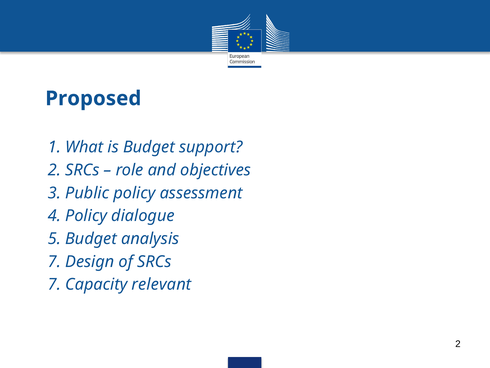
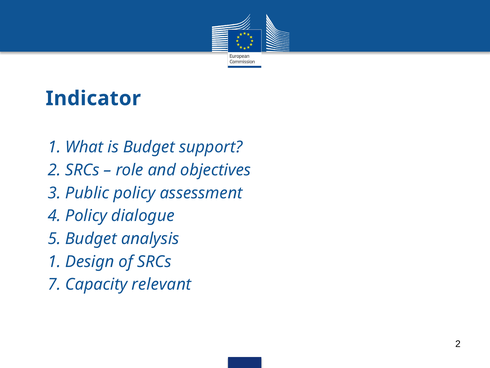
Proposed: Proposed -> Indicator (93, 98)
7: 7 -> 1 (54, 261)
